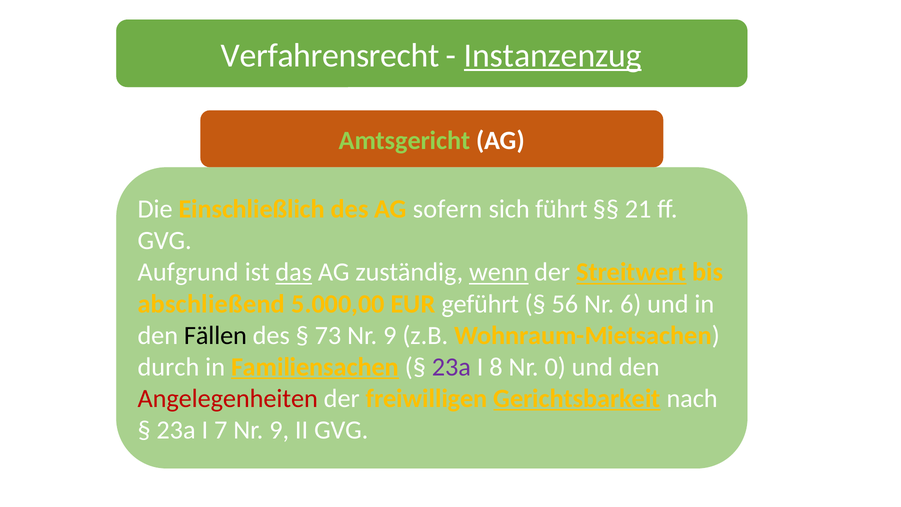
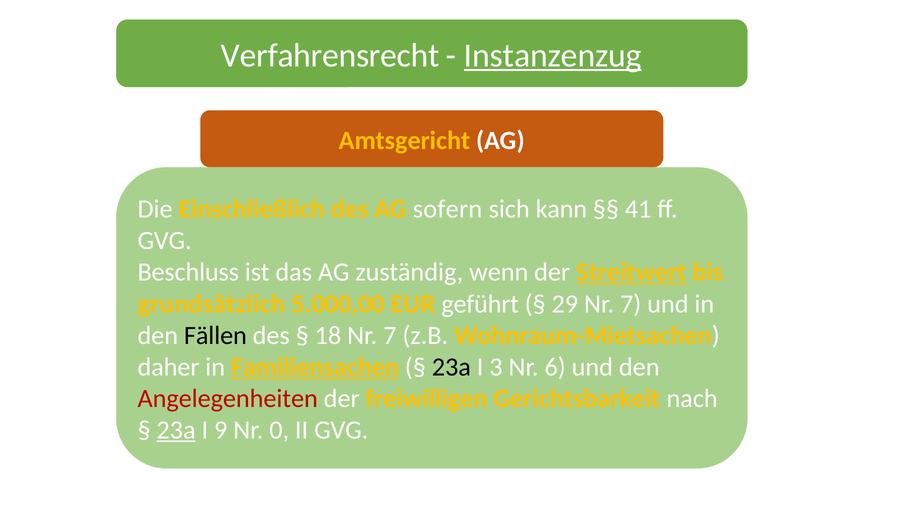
Amtsgericht colour: light green -> yellow (404, 141)
führt: führt -> kann (561, 209)
21: 21 -> 41 (638, 209)
Aufgrund: Aufgrund -> Beschluss (188, 272)
das underline: present -> none (294, 272)
wenn underline: present -> none (499, 272)
abschließend: abschließend -> grundsätzlich (211, 304)
56: 56 -> 29 (565, 304)
6: 6 -> 7 (631, 304)
73: 73 -> 18 (328, 335)
9: 9 -> 7 (390, 335)
durch: durch -> daher (168, 367)
23a colour: purple -> black (451, 367)
8: 8 -> 3 (496, 367)
0: 0 -> 6 (555, 367)
Gerichtsbarkeit underline: present -> none (577, 398)
23a underline: none -> present (176, 430)
7: 7 -> 9 (221, 430)
9: 9 -> 0 (279, 430)
